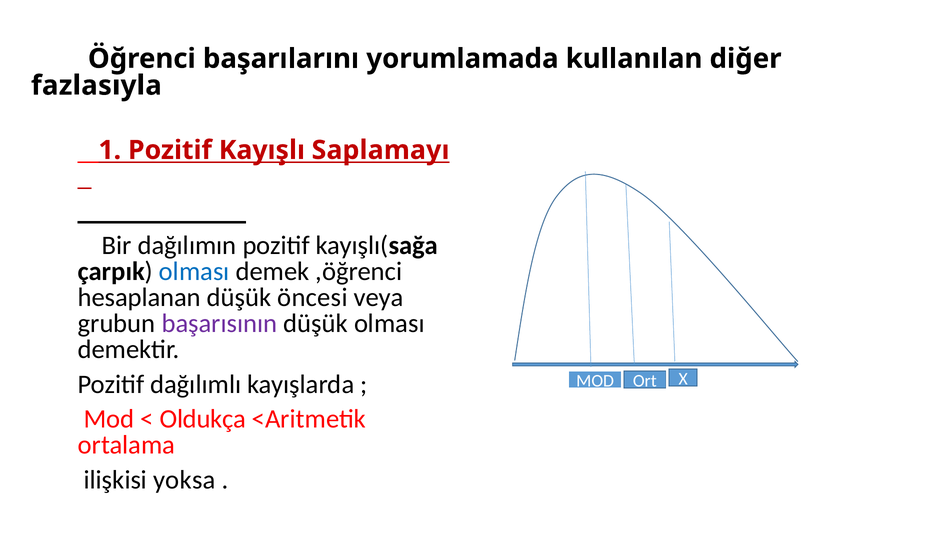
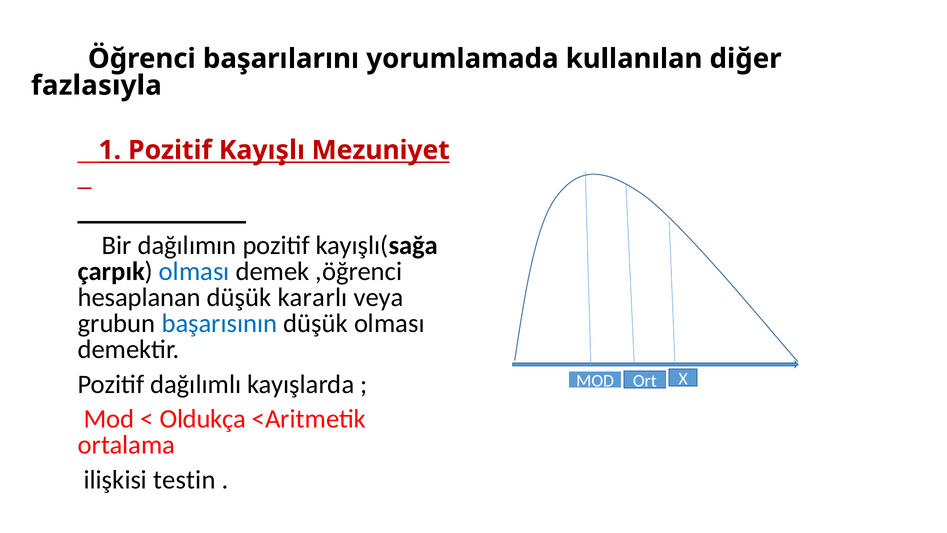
Saplamayı: Saplamayı -> Mezuniyet (381, 150)
öncesi: öncesi -> kararlı (313, 297)
başarısının colour: purple -> blue (219, 323)
yoksa: yoksa -> testin (184, 480)
